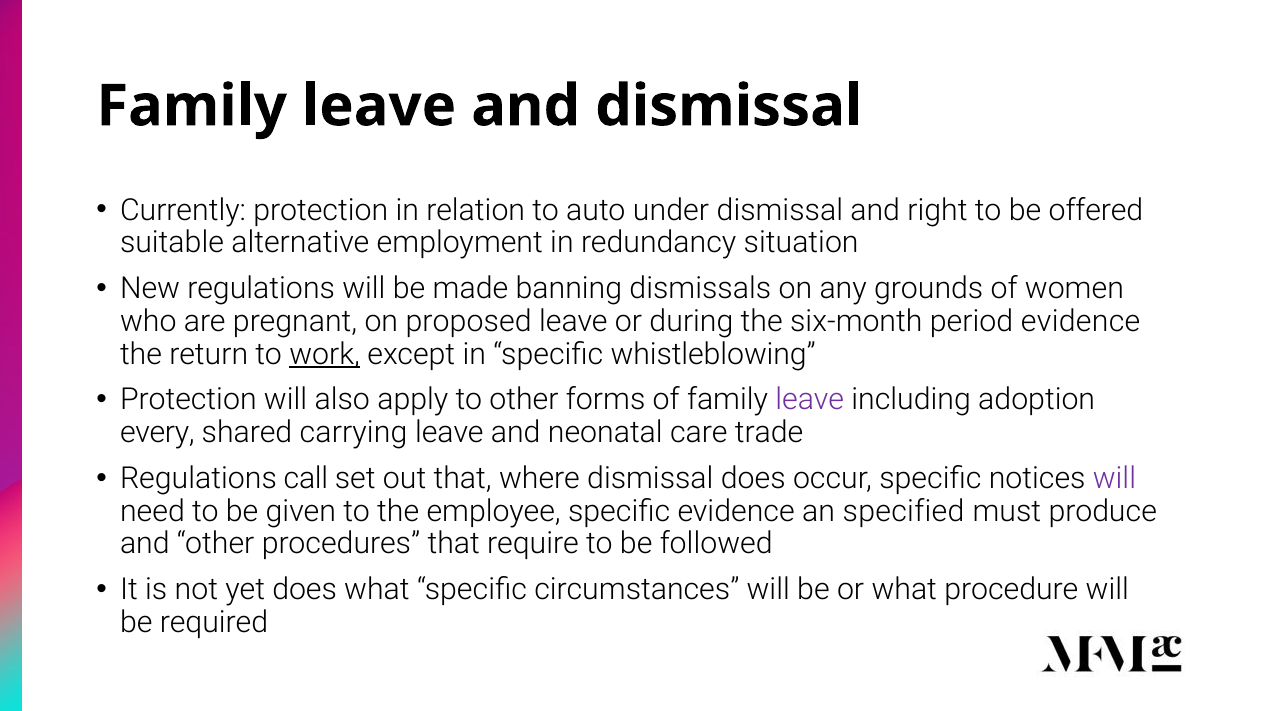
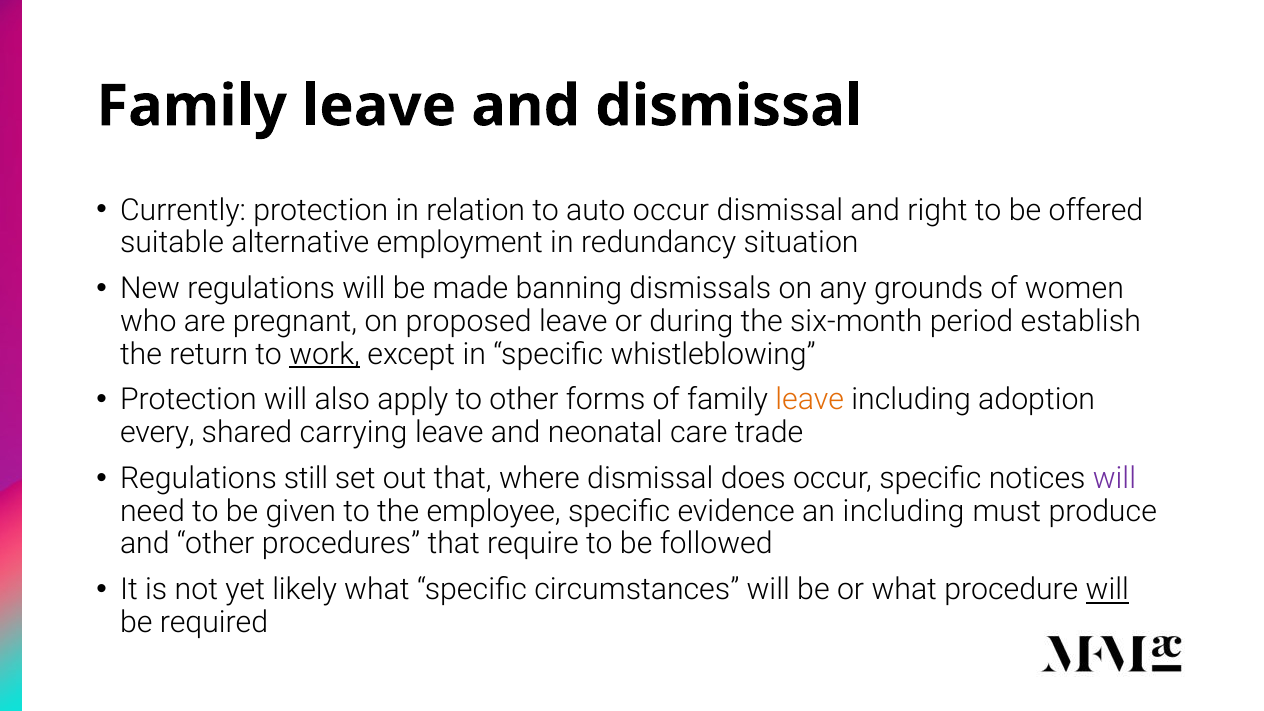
auto under: under -> occur (671, 210)
period evidence: evidence -> establish (1081, 321)
leave colour: purple -> orange (810, 400)
call: call -> still (306, 479)
an specified: specified -> including (904, 511)
yet does: does -> likely (305, 590)
will underline: none -> present (1107, 590)
